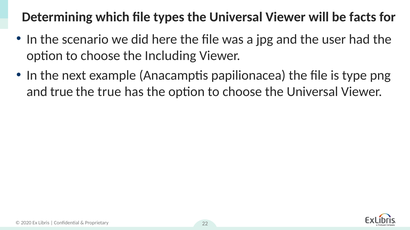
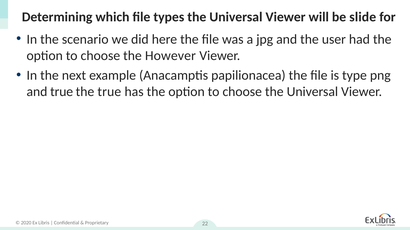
facts: facts -> slide (363, 17)
Including: Including -> However (170, 56)
